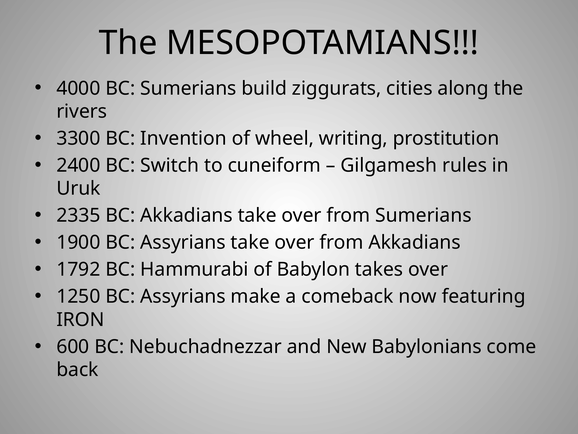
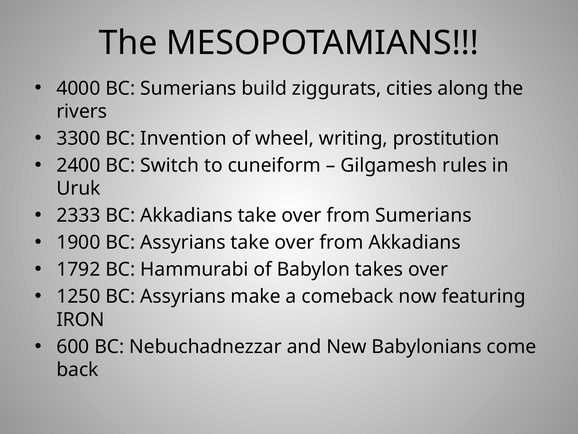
2335: 2335 -> 2333 (78, 215)
